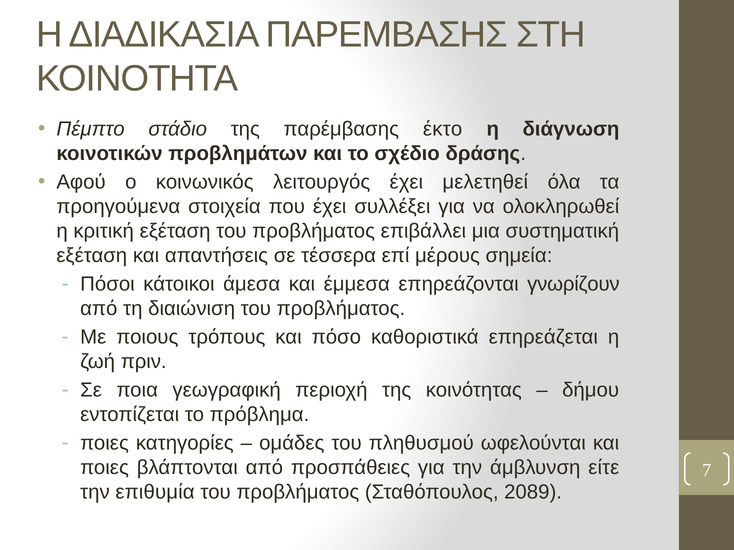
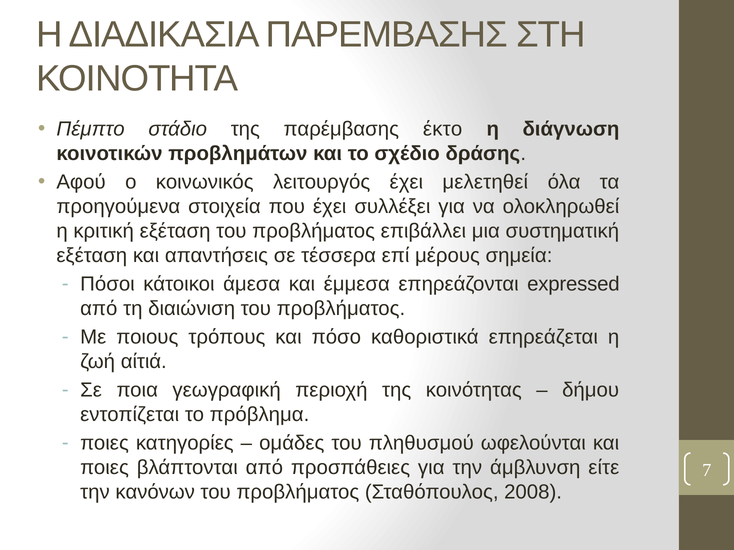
γνωρίζουν: γνωρίζουν -> expressed (573, 284)
πριν: πριν -> αίτιά (144, 362)
επιθυμία: επιθυμία -> κανόνων (155, 492)
2089: 2089 -> 2008 (533, 492)
